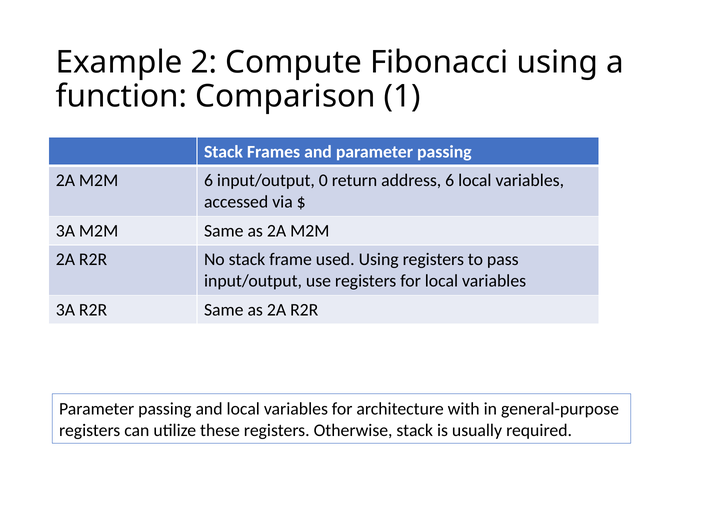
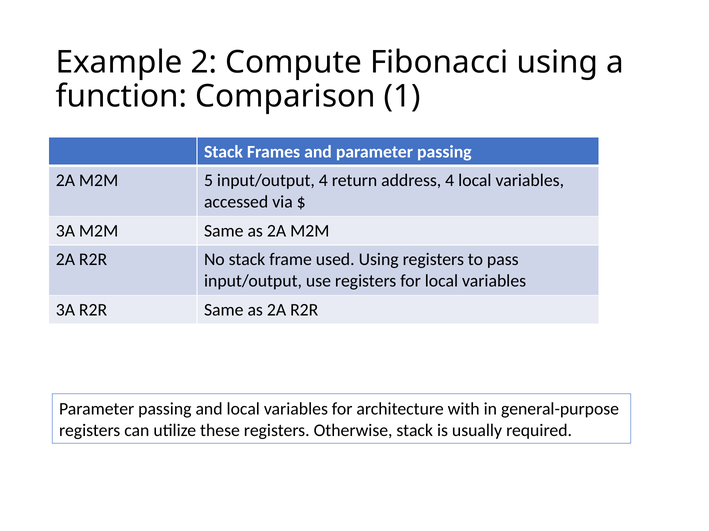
M2M 6: 6 -> 5 (209, 181)
input/output 0: 0 -> 4 (323, 181)
address 6: 6 -> 4 (450, 181)
